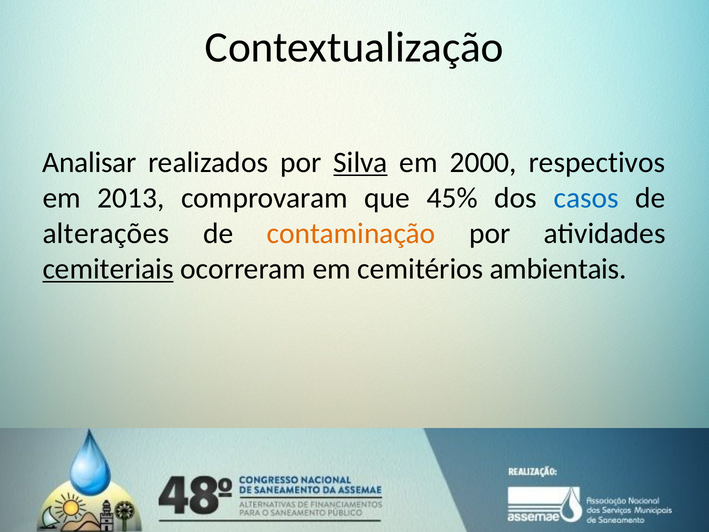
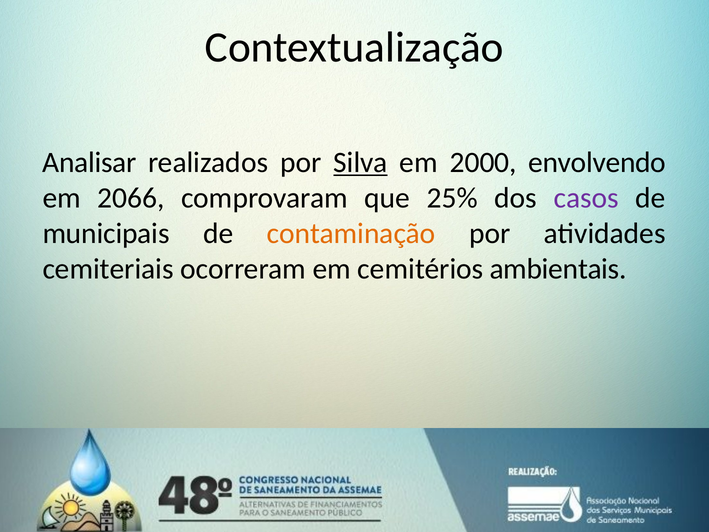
respectivos: respectivos -> envolvendo (597, 162)
2013: 2013 -> 2066 (131, 198)
45%: 45% -> 25% (452, 198)
casos colour: blue -> purple (586, 198)
alterações: alterações -> municipais (106, 233)
cemiteriais underline: present -> none (108, 269)
